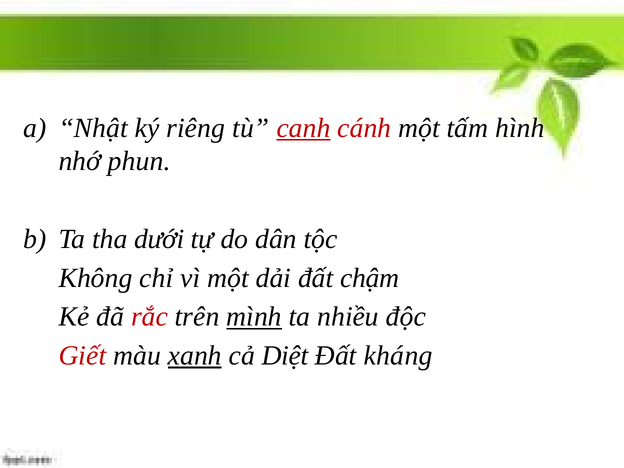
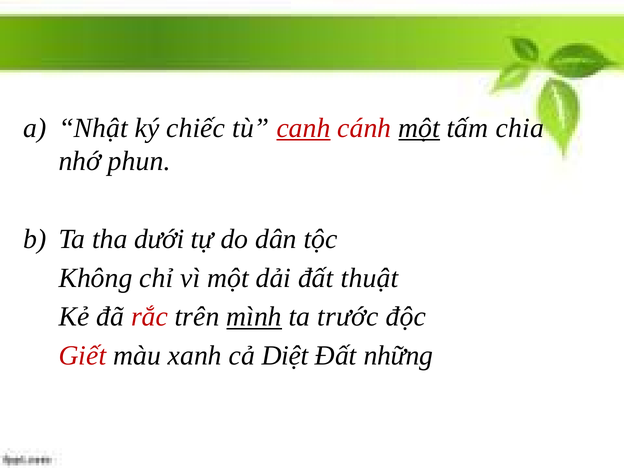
riêng: riêng -> chiếc (196, 128)
một underline: none -> present (419, 128)
hình: hình -> chia (520, 128)
chậm: chậm -> thuật (370, 278)
nhiều: nhiều -> trước (348, 317)
xanh underline: present -> none (195, 356)
kháng: kháng -> những (398, 356)
